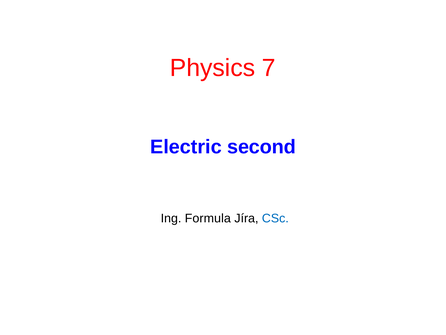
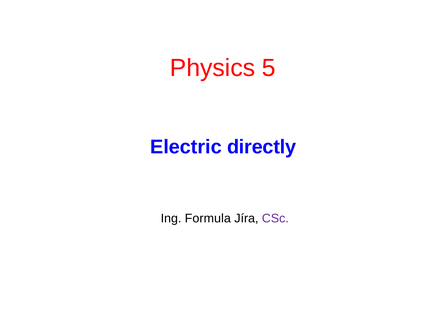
7: 7 -> 5 (269, 68)
second: second -> directly (262, 147)
CSc colour: blue -> purple (275, 218)
